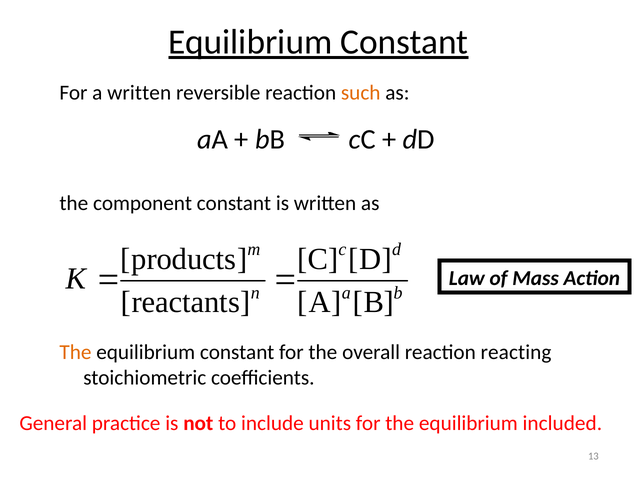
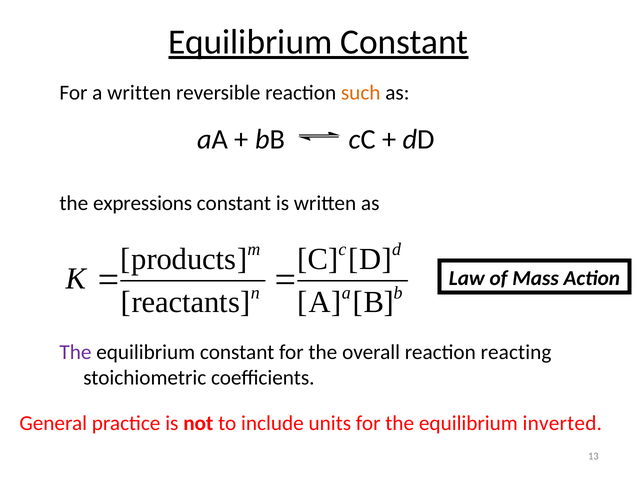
component: component -> expressions (143, 203)
The colour: orange -> purple (75, 352)
included: included -> inverted (562, 423)
